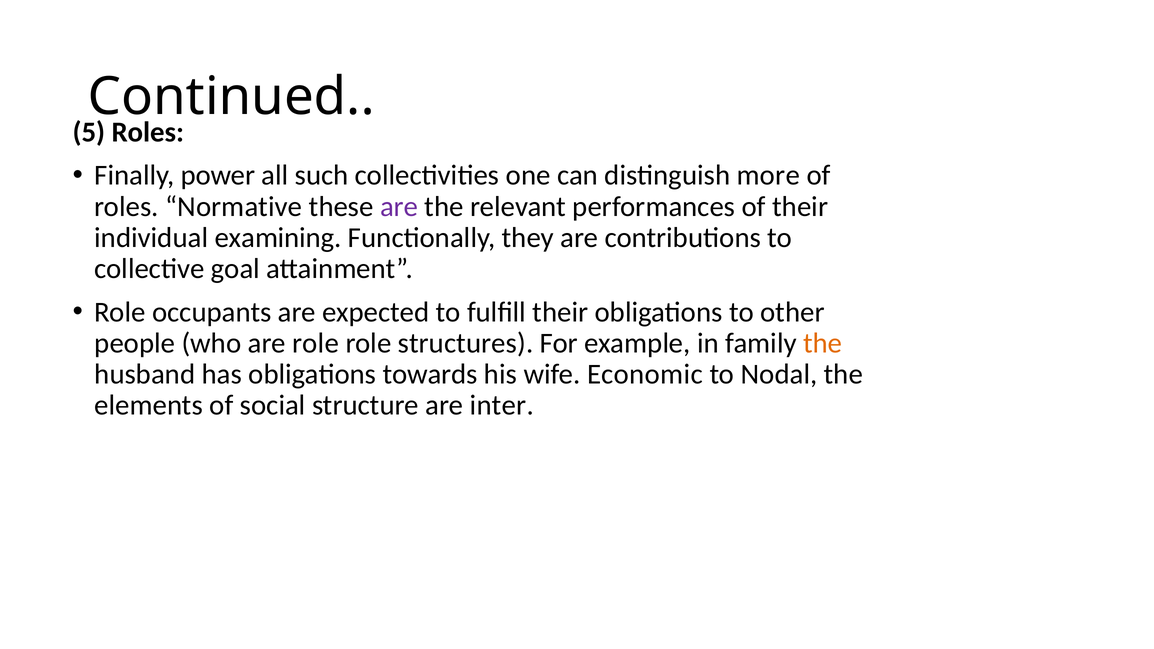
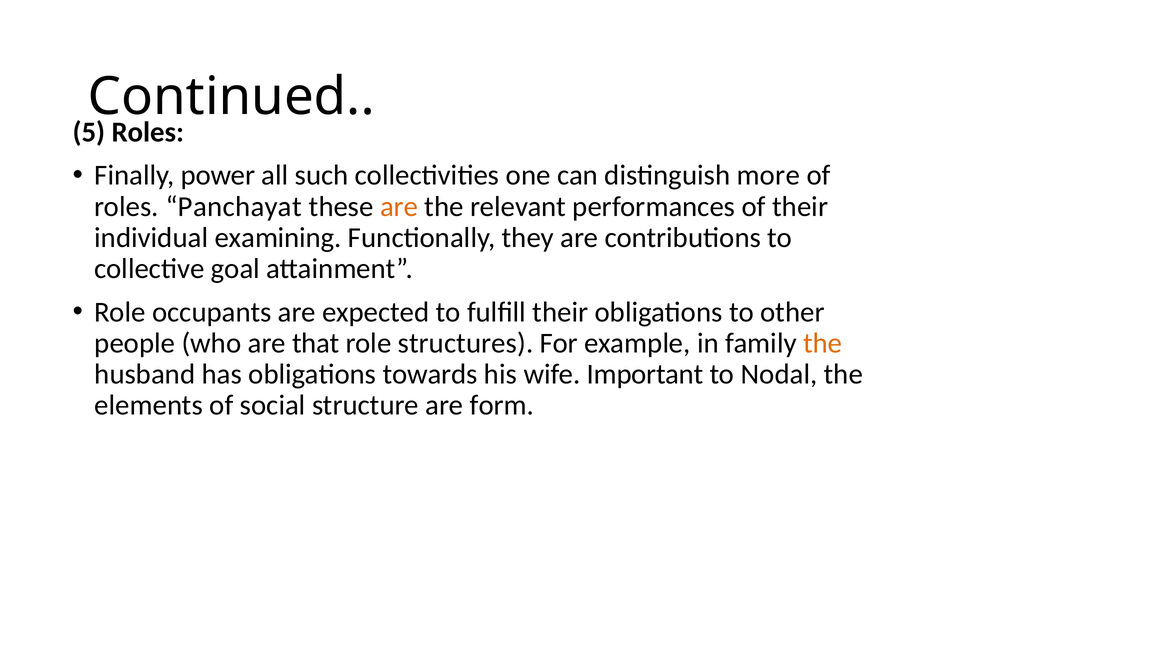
Normative: Normative -> Panchayat (234, 207)
are colour: purple -> orange (399, 207)
are role: role -> that (316, 343)
Economic: Economic -> Important (645, 374)
inter: inter -> form (502, 405)
